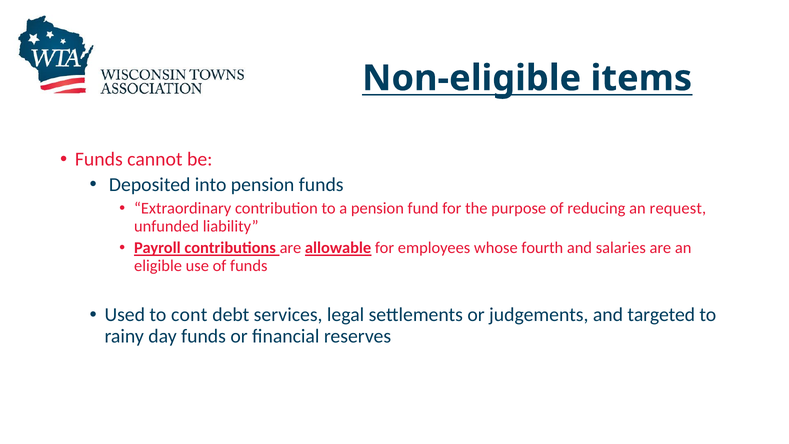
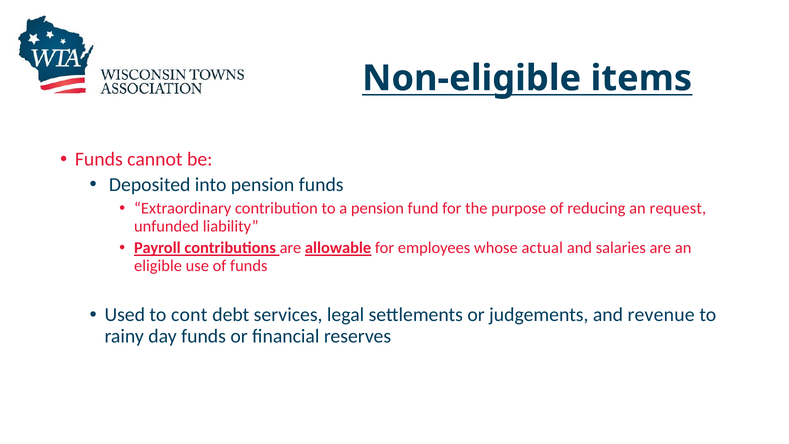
fourth: fourth -> actual (542, 248)
targeted: targeted -> revenue (661, 315)
